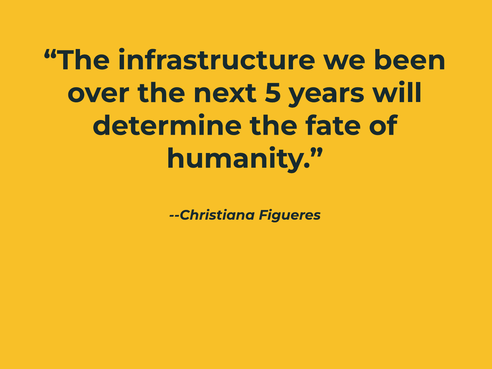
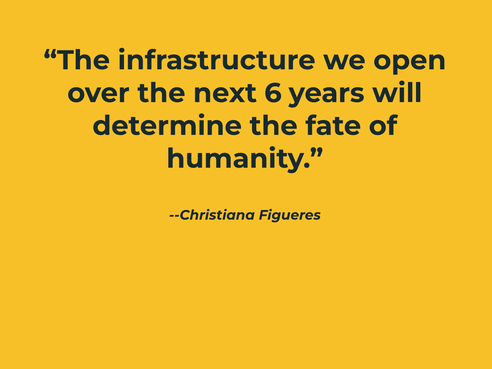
been: been -> open (410, 60)
5: 5 -> 6 (273, 93)
